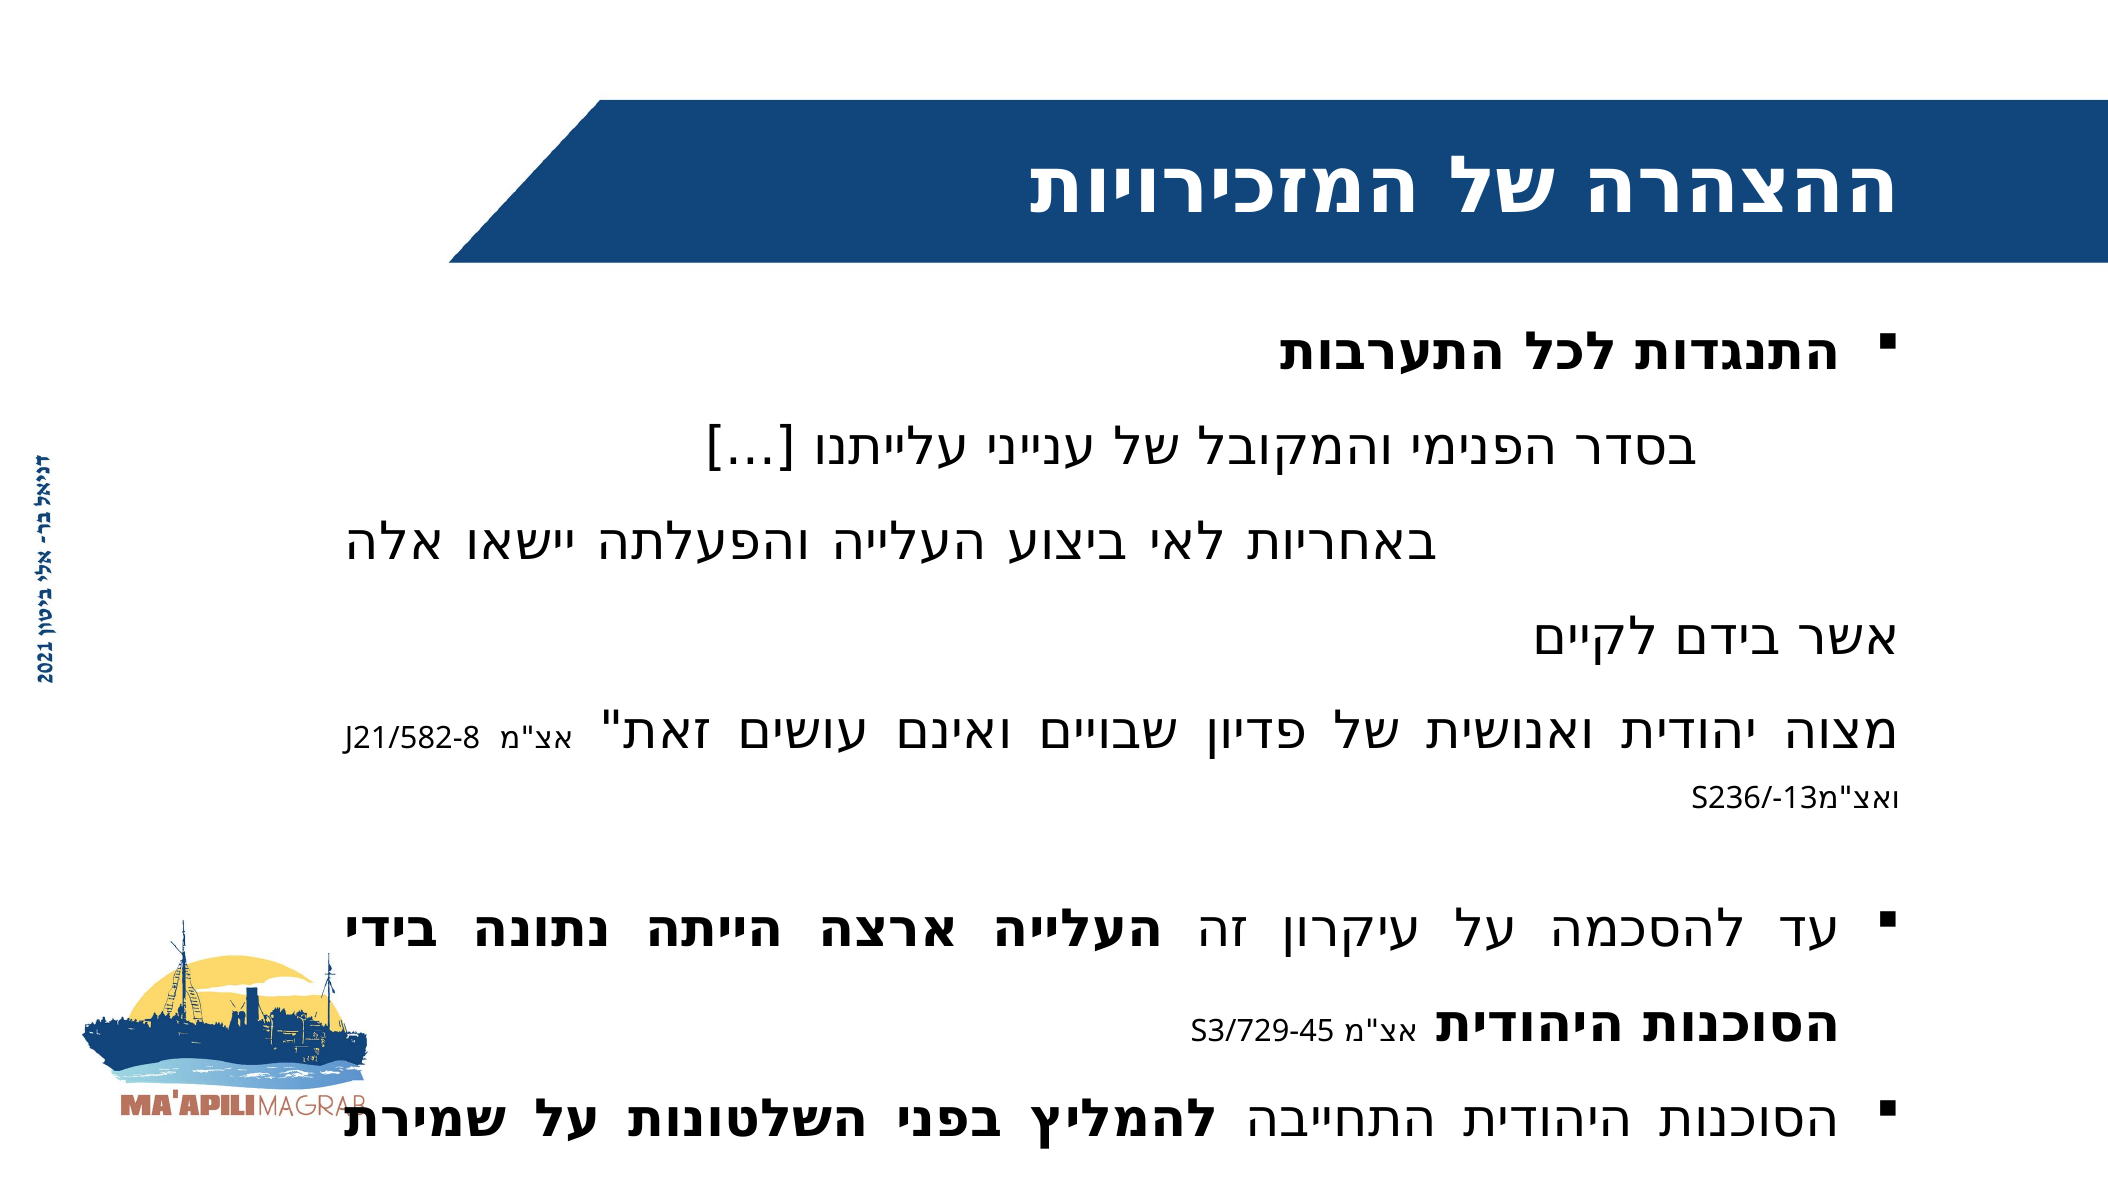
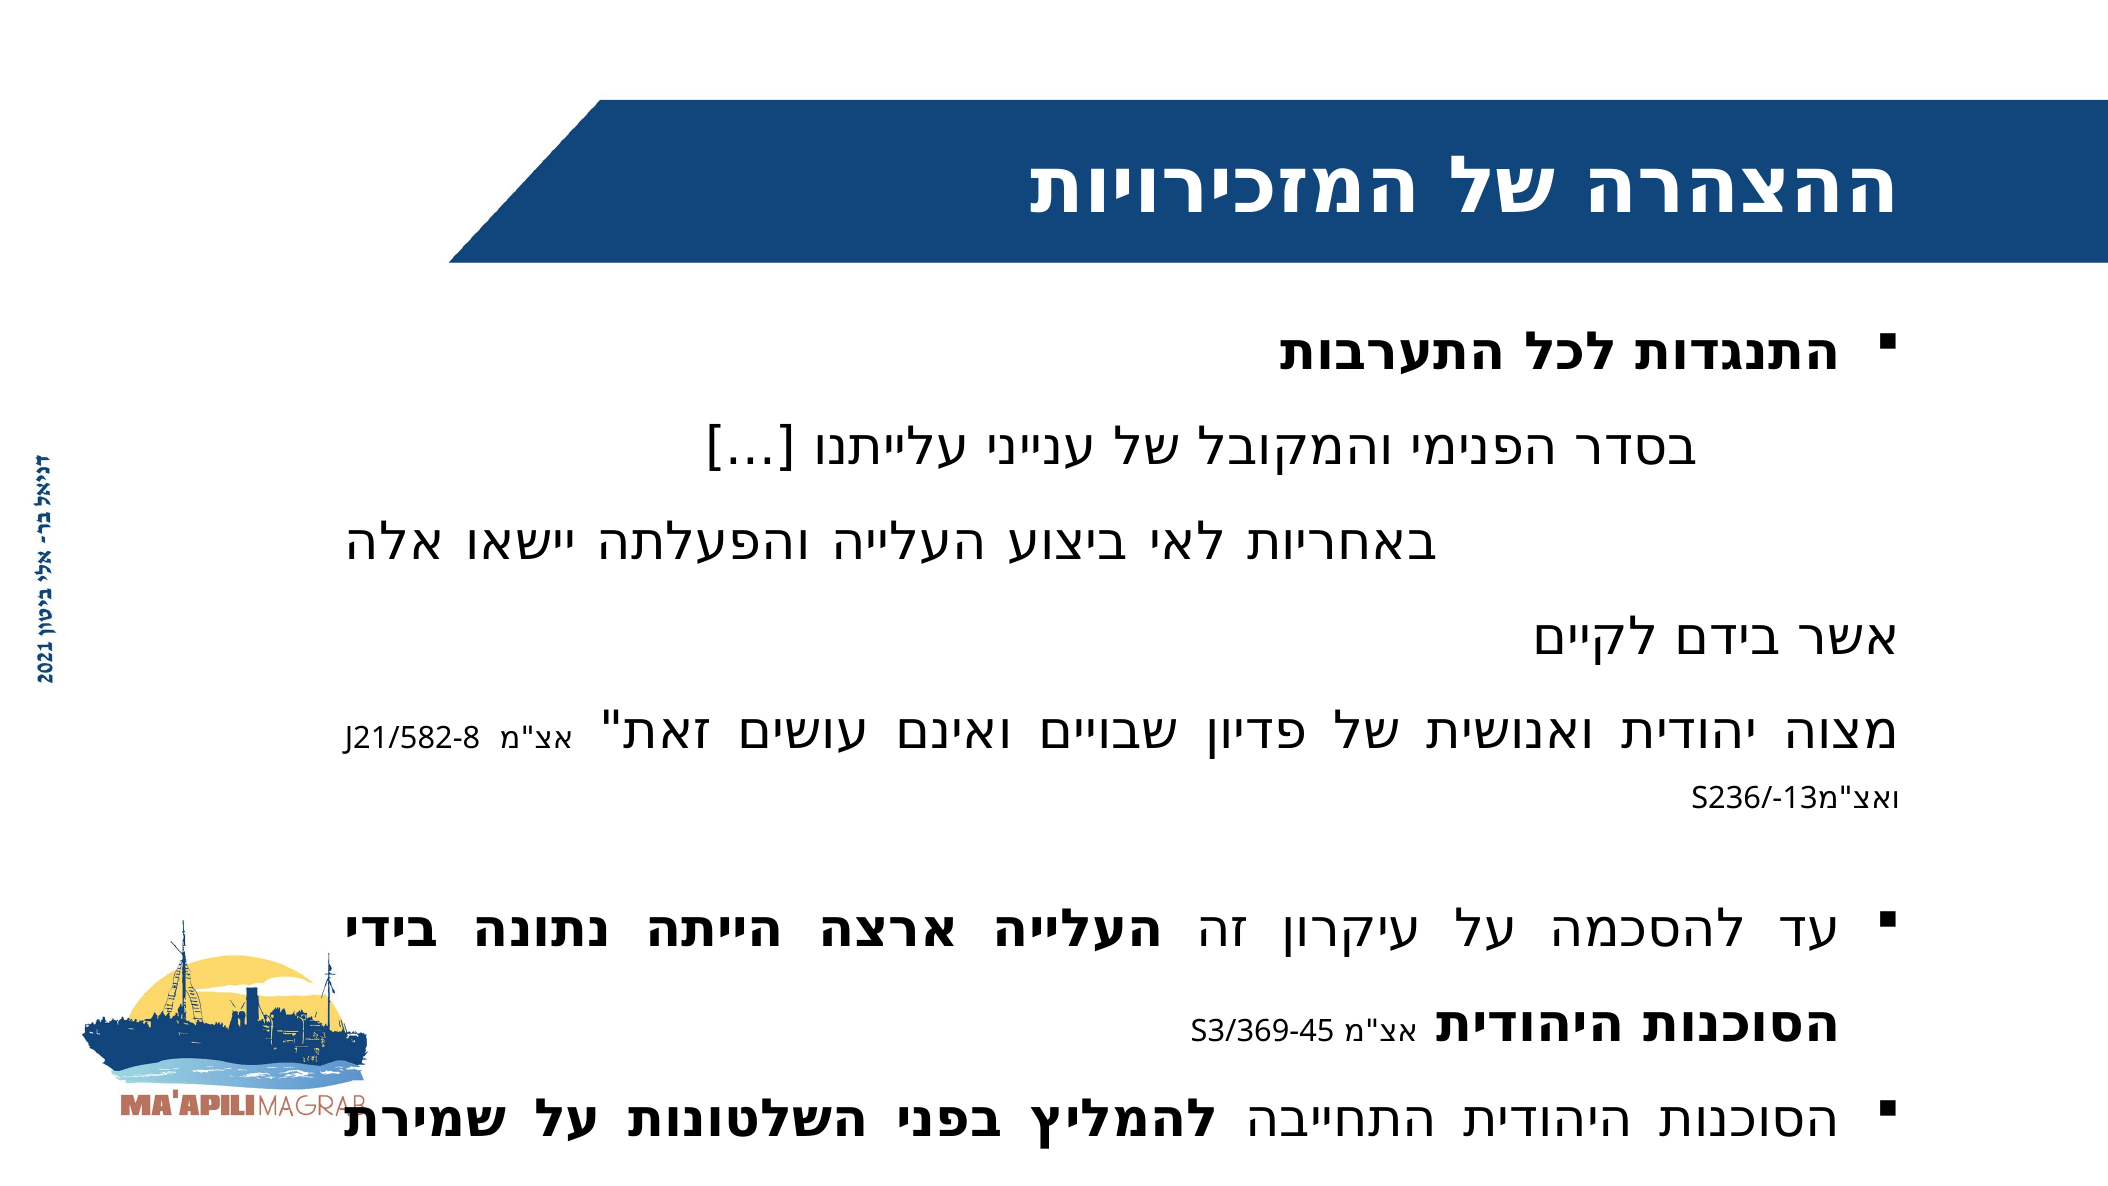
S3/729-45: S3/729-45 -> S3/369-45 (1263, 1031)
